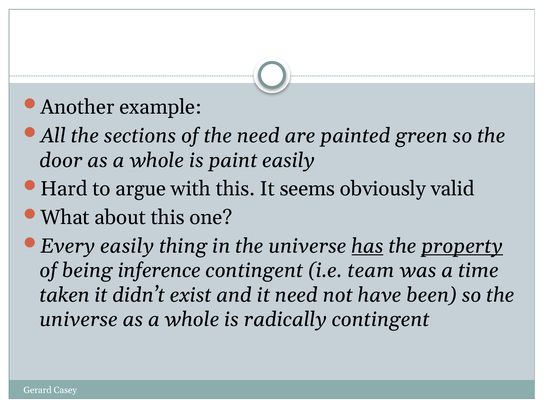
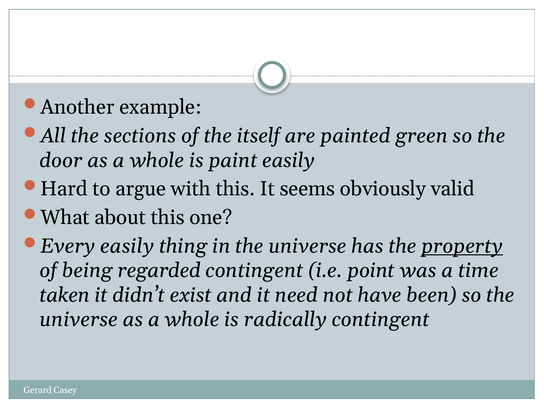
the need: need -> itself (259, 136)
has underline: present -> none (368, 246)
inference: inference -> regarded (159, 271)
team: team -> point (371, 271)
